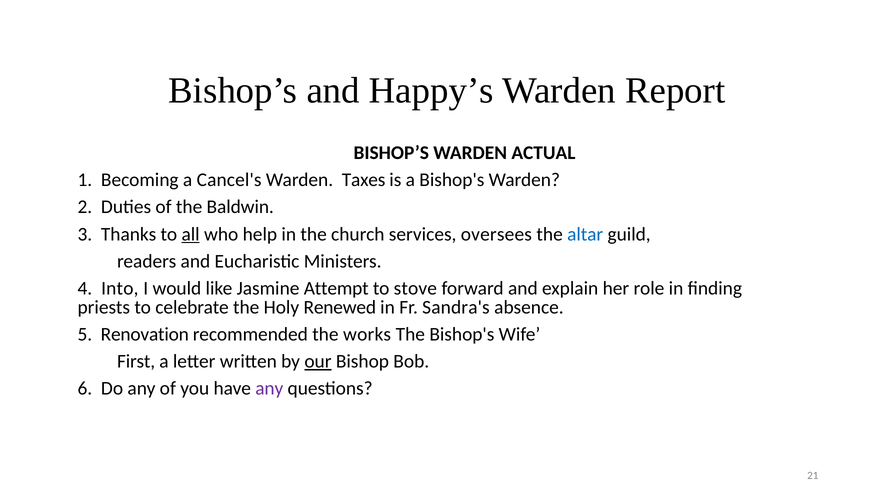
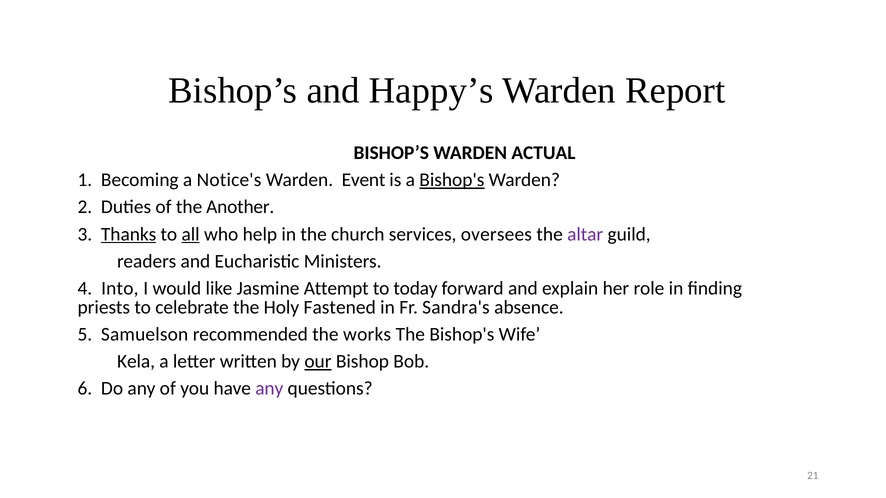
Cancel's: Cancel's -> Notice's (229, 180)
Taxes: Taxes -> Event (364, 180)
Bishop's underline: none -> present (452, 180)
Baldwin: Baldwin -> Another (240, 207)
Thanks underline: none -> present (129, 234)
altar colour: blue -> purple (585, 234)
stove: stove -> today (416, 289)
Renewed: Renewed -> Fastened (340, 307)
Renovation: Renovation -> Samuelson (145, 335)
First: First -> Kela (136, 362)
